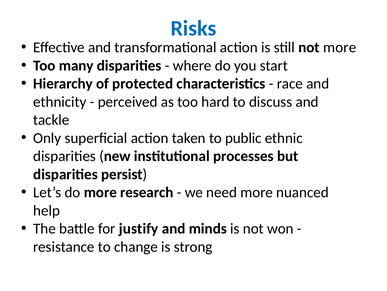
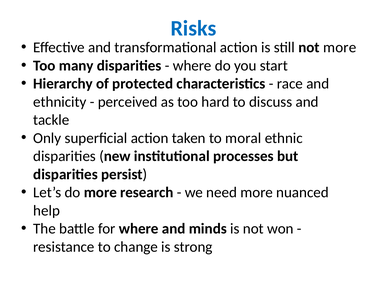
public: public -> moral (243, 138)
for justify: justify -> where (139, 228)
